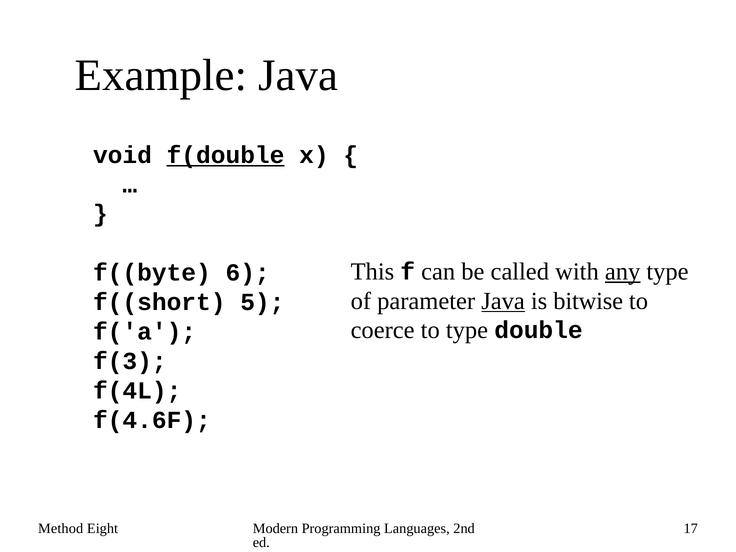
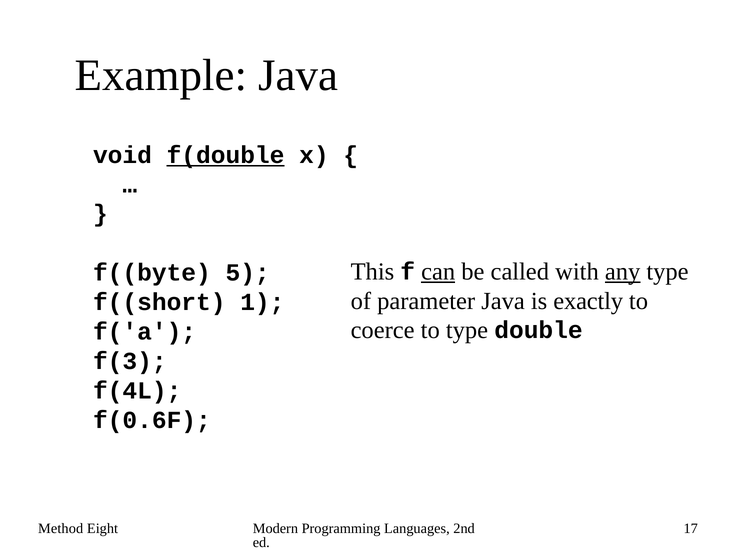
can underline: none -> present (438, 271)
6: 6 -> 5 (248, 273)
Java underline: present -> none (503, 301)
bitwise: bitwise -> exactly (588, 301)
5: 5 -> 1 (262, 302)
f(4.6F: f(4.6F -> f(0.6F (152, 420)
